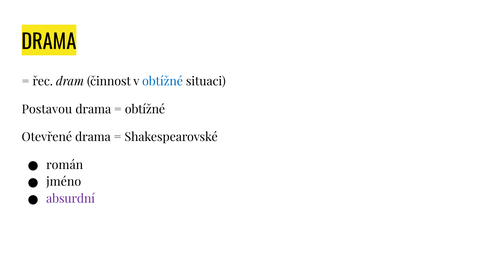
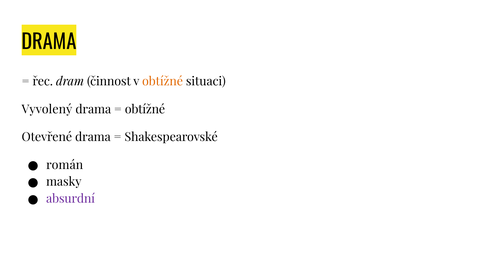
obtížné colour: blue -> orange (163, 81)
Postavou: Postavou -> Vyvolený (47, 109)
jméno: jméno -> masky (64, 182)
